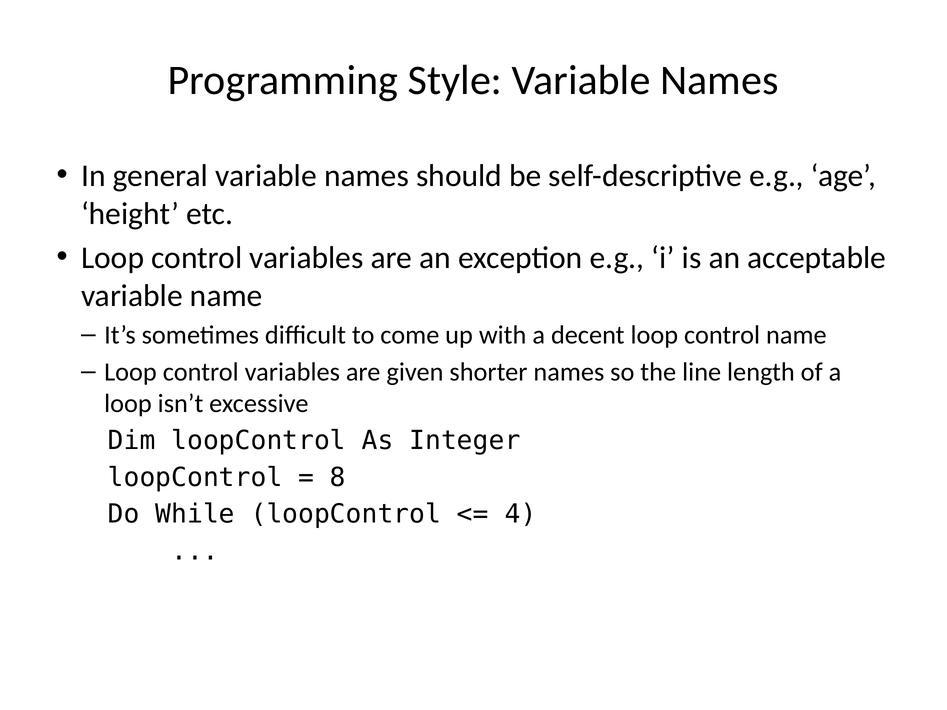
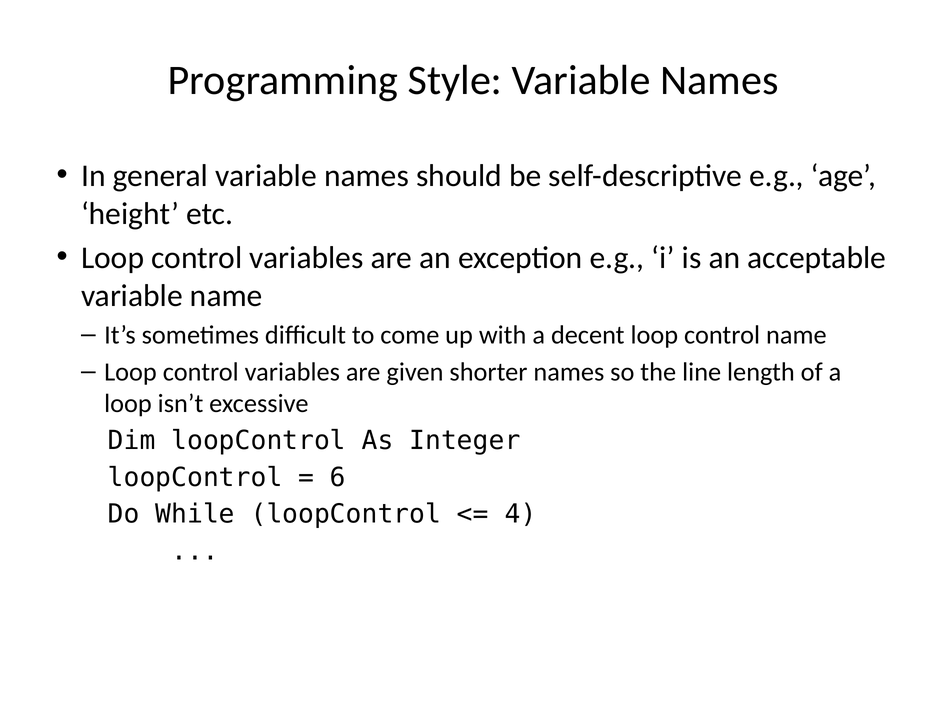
8: 8 -> 6 (338, 477)
